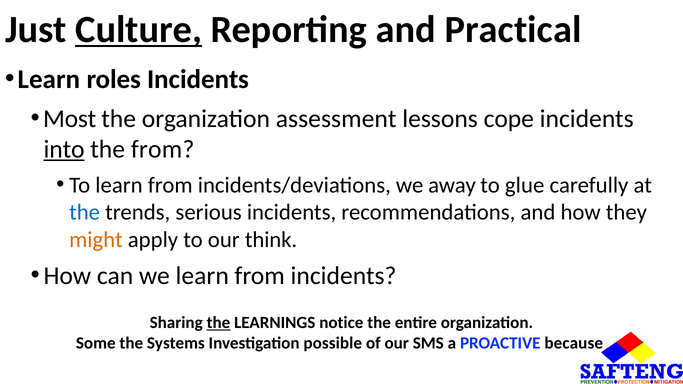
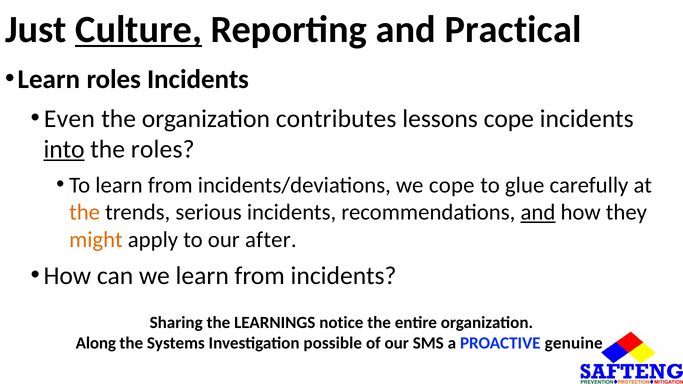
Most: Most -> Even (69, 119)
assessment: assessment -> contributes (336, 119)
the from: from -> roles (163, 149)
we away: away -> cope (452, 185)
the colour: blue -> orange (85, 213)
and underline: none -> present (538, 213)
think: think -> after (271, 240)
the underline: present -> none (218, 323)
Some: Some -> Along (96, 343)
because: because -> genuine (574, 343)
